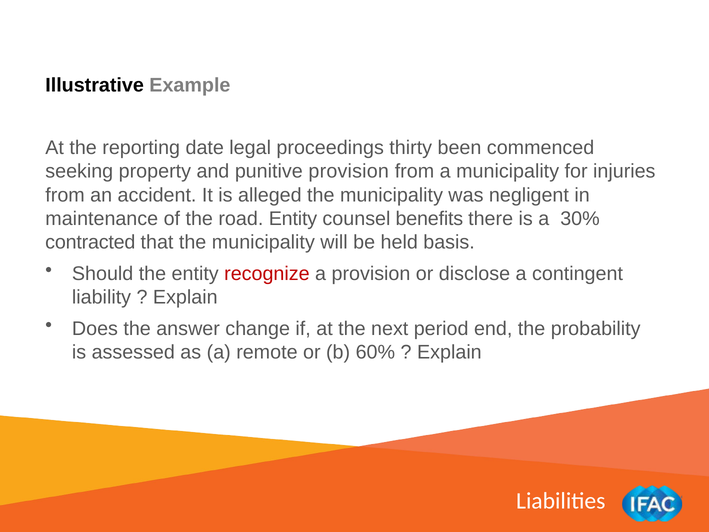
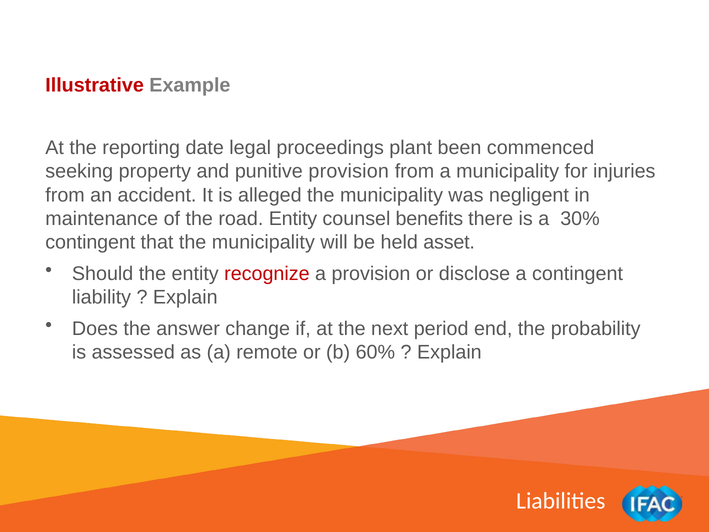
Illustrative colour: black -> red (95, 85)
thirty: thirty -> plant (411, 148)
contracted: contracted -> contingent (90, 242)
basis: basis -> asset (449, 242)
